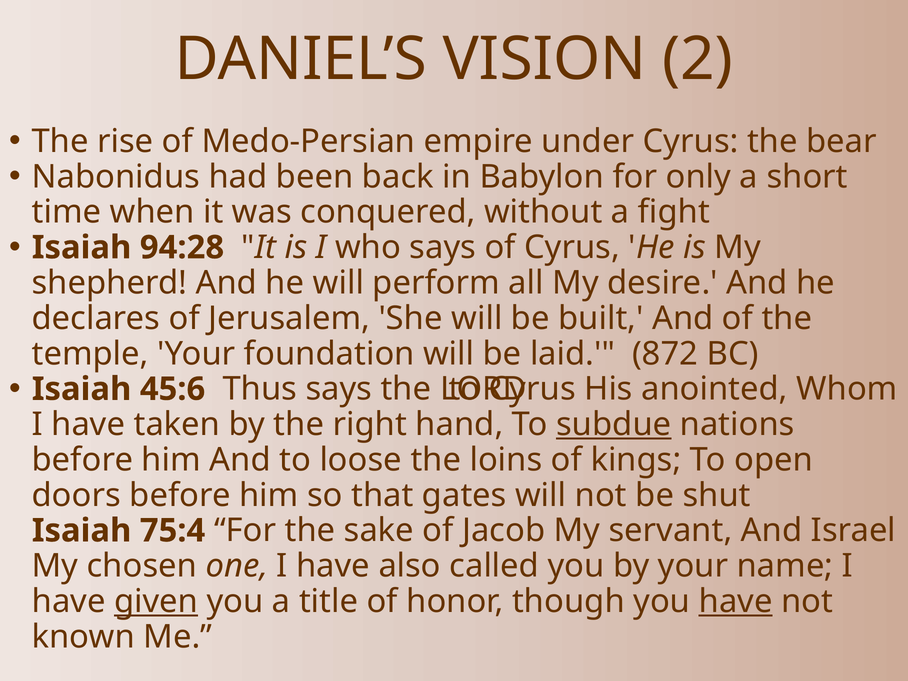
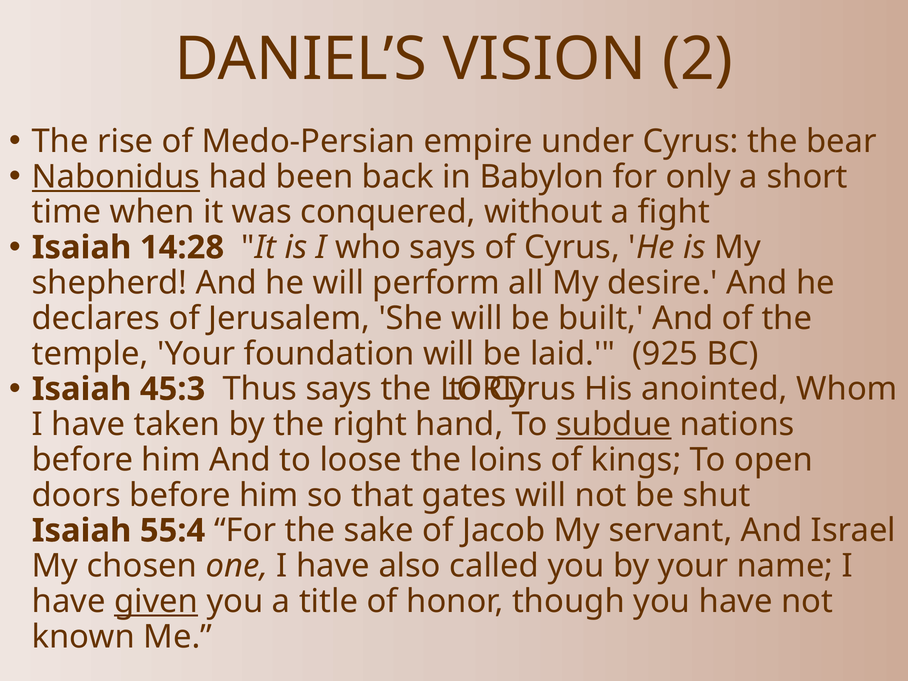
Nabonidus underline: none -> present (116, 177)
94:28: 94:28 -> 14:28 (182, 248)
872: 872 -> 925 (665, 354)
45:6: 45:6 -> 45:3 (173, 389)
75:4: 75:4 -> 55:4 (173, 531)
have underline: present -> none (736, 601)
